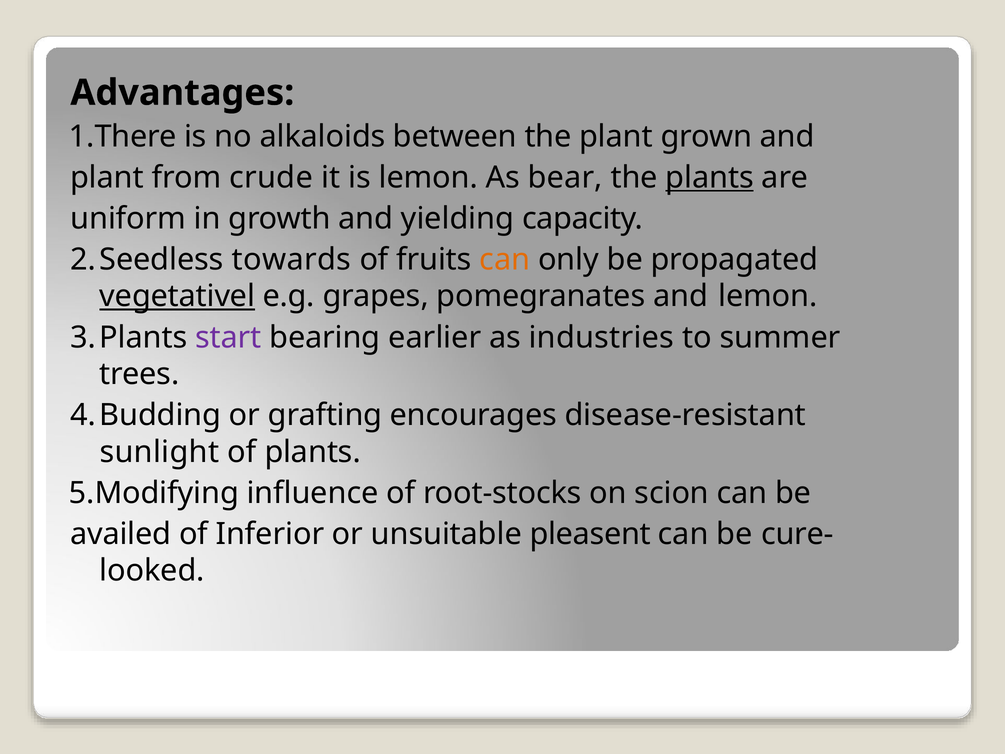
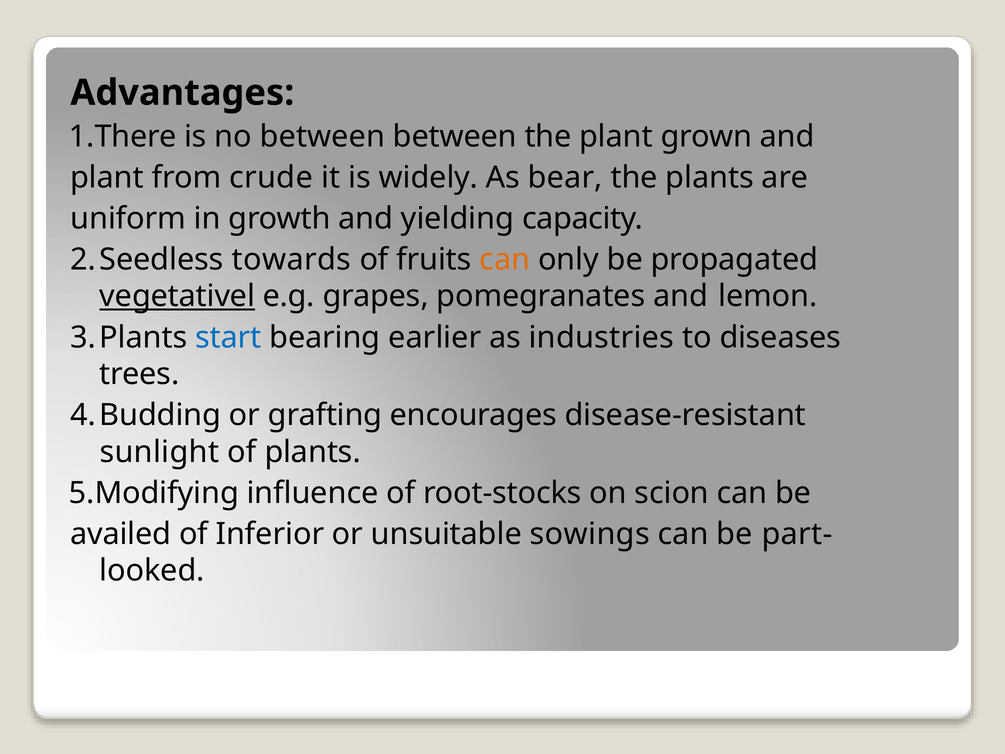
no alkaloids: alkaloids -> between (322, 137)
is lemon: lemon -> widely (428, 177)
plants underline: present -> none (710, 177)
start colour: purple -> blue (228, 337)
summer: summer -> diseases (780, 337)
pleasent: pleasent -> sowings (590, 534)
cure-: cure- -> part- (797, 534)
